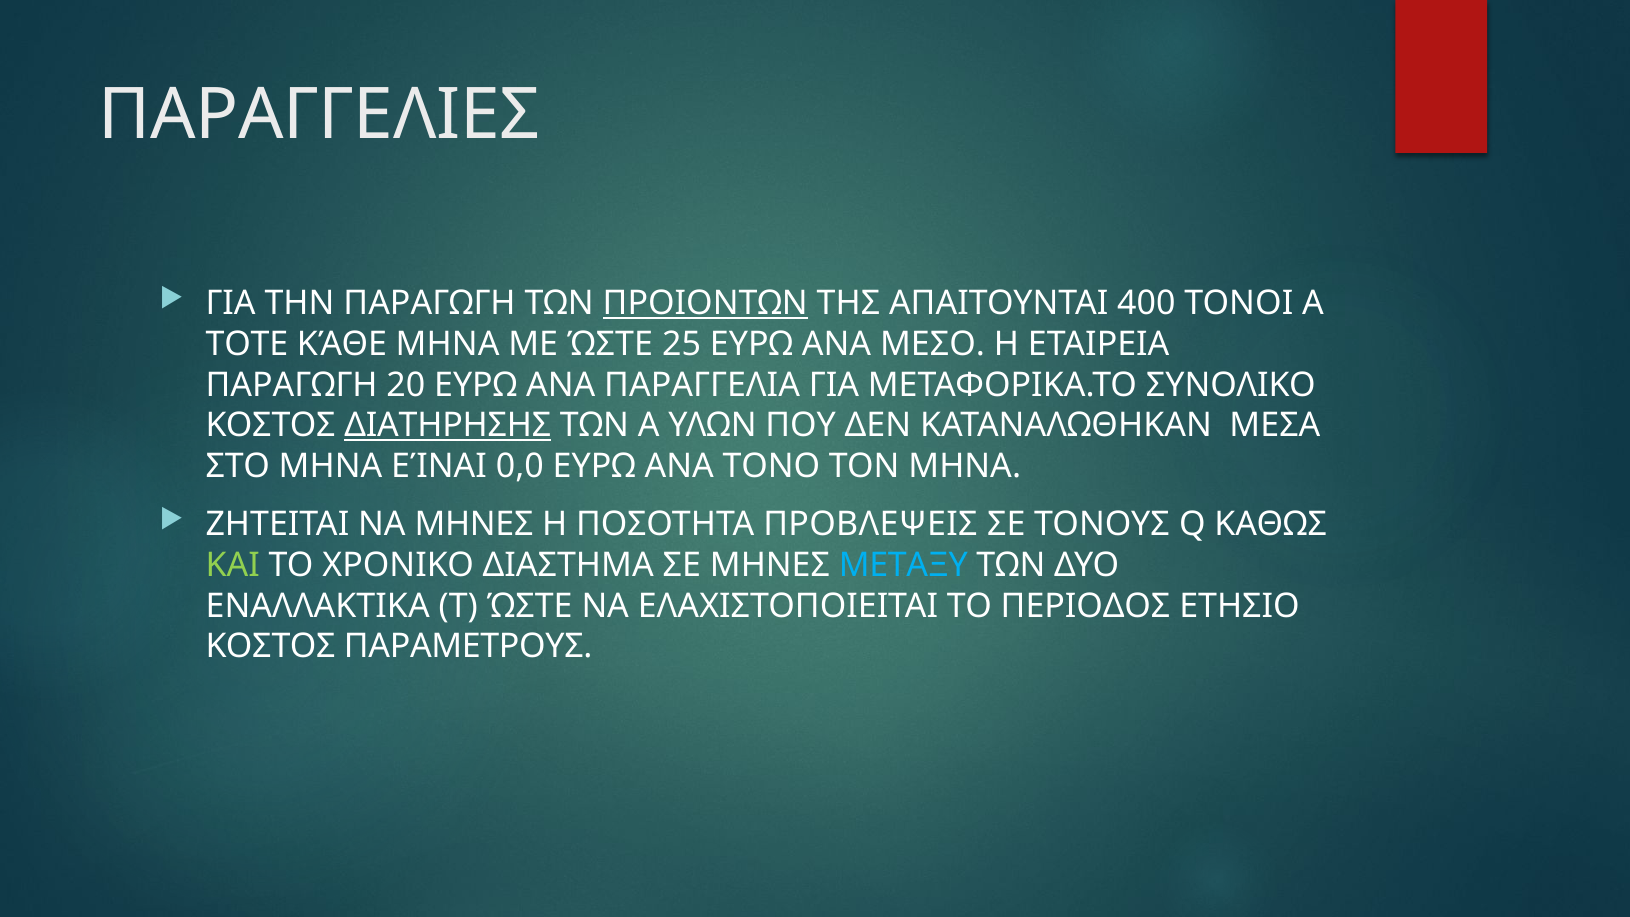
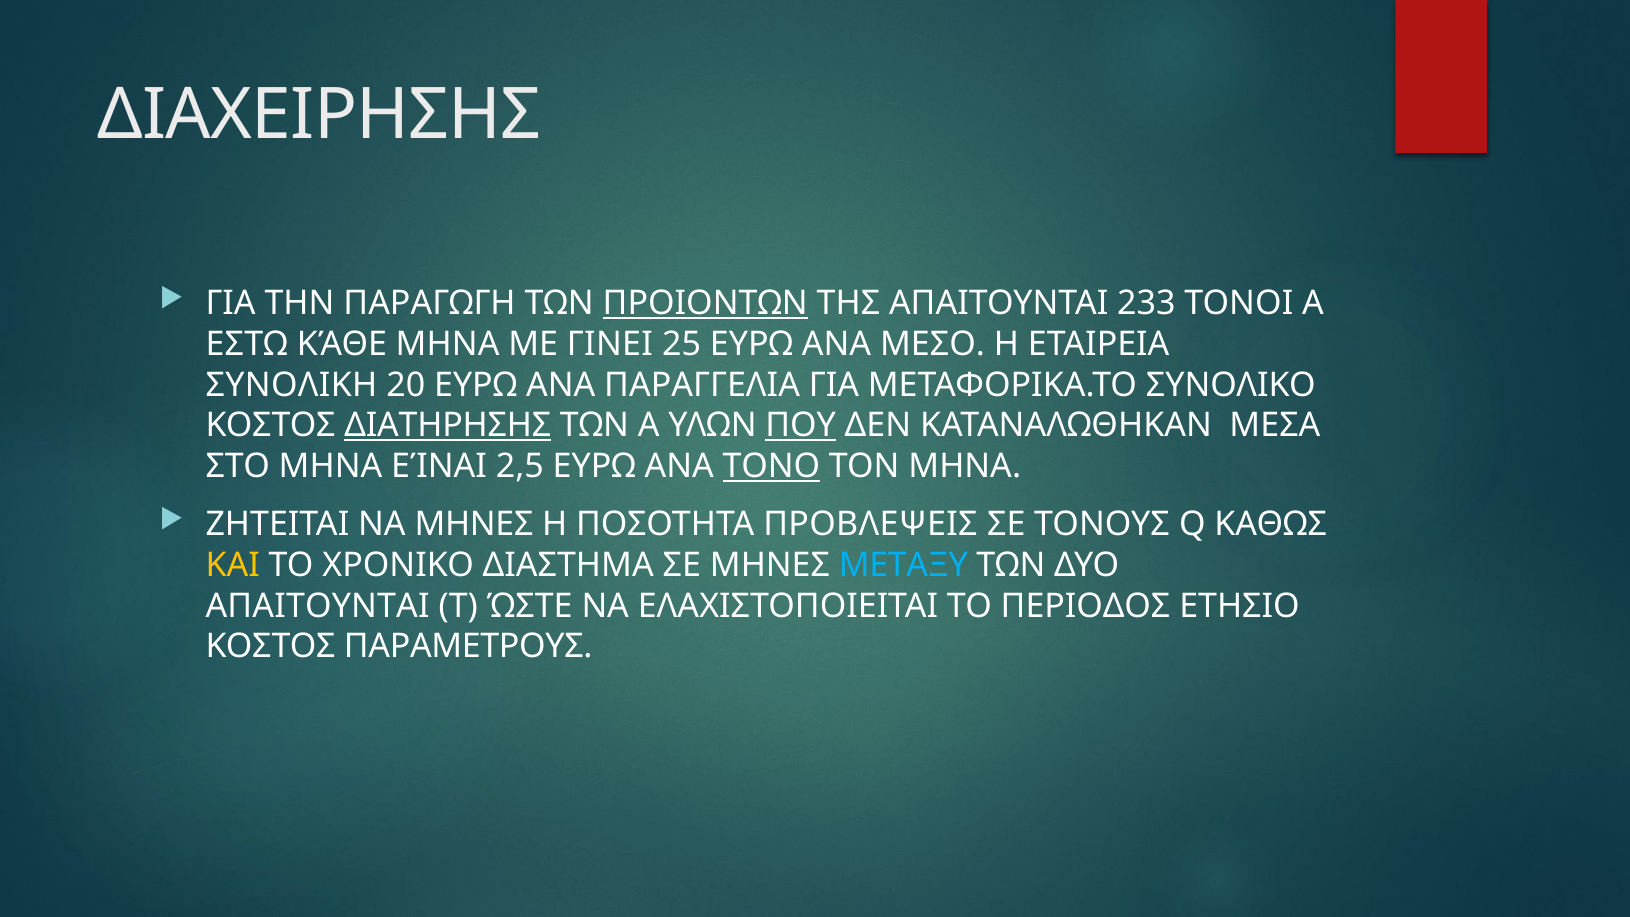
ΠΑΡΑΓΓΕΛΙΕΣ: ΠΑΡΑΓΓΕΛΙΕΣ -> ΔΙΑΧΕΙΡΗΣΗΣ (320, 114)
400: 400 -> 233 (1146, 303)
ΤΟΤΕ: ΤΟΤΕ -> ΕΣΤΩ (247, 344)
ΜΕ ΏΣΤΕ: ΏΣΤΕ -> ΓΙΝΕΙ (610, 344)
ΠΑΡΑΓΩΓΗ: ΠΑΡΑΓΩΓΗ -> ΣΥΝΟΛΙΚΗ (291, 385)
ΠΟΥ underline: none -> present (801, 426)
0,0: 0,0 -> 2,5 (520, 466)
ΤΟΝΟ underline: none -> present (771, 466)
ΚΑΙ colour: light green -> yellow (233, 565)
ΕΝΑΛΛΑΚΤΙΚΑ: ΕΝΑΛΛΑΚΤΙΚΑ -> ΑΠΑΙΤΟΥΝΤΑΙ (318, 606)
